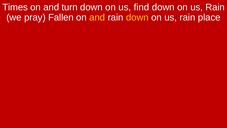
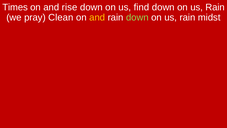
turn: turn -> rise (70, 7)
Fallen: Fallen -> Clean (61, 17)
down colour: yellow -> light green (137, 17)
place: place -> midst (209, 17)
